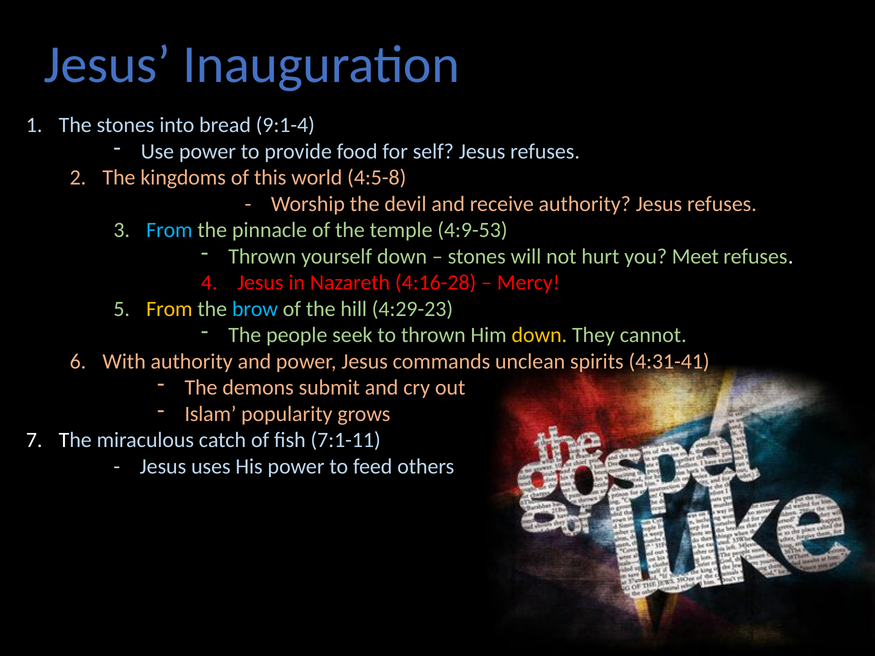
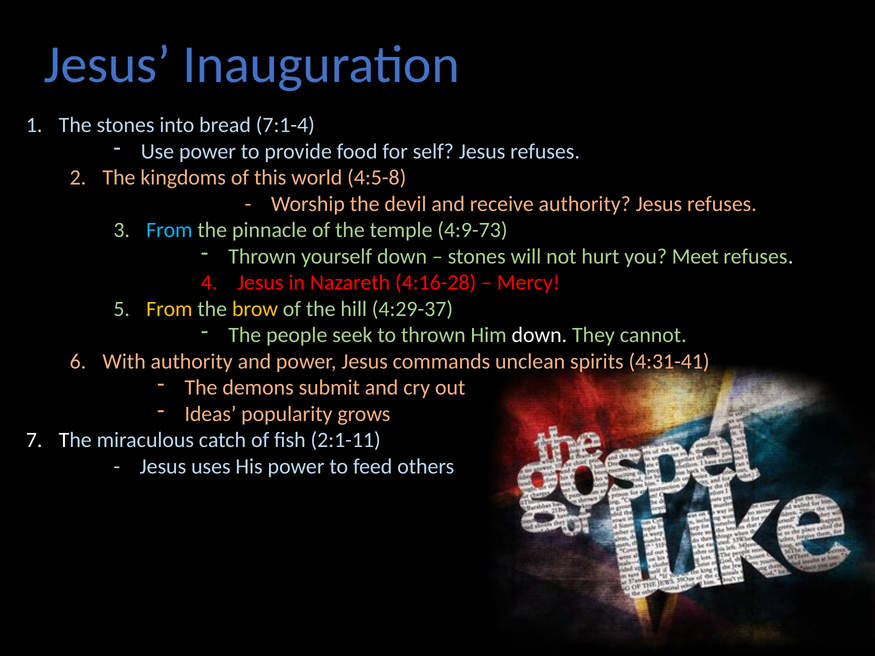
9:1-4: 9:1-4 -> 7:1-4 (285, 125)
4:9-53: 4:9-53 -> 4:9-73 (472, 230)
brow colour: light blue -> yellow (255, 309)
4:29-23: 4:29-23 -> 4:29-37 (412, 309)
down colour: yellow -> white (539, 335)
Islam: Islam -> Ideas (210, 414)
7:1-11: 7:1-11 -> 2:1-11 (346, 440)
